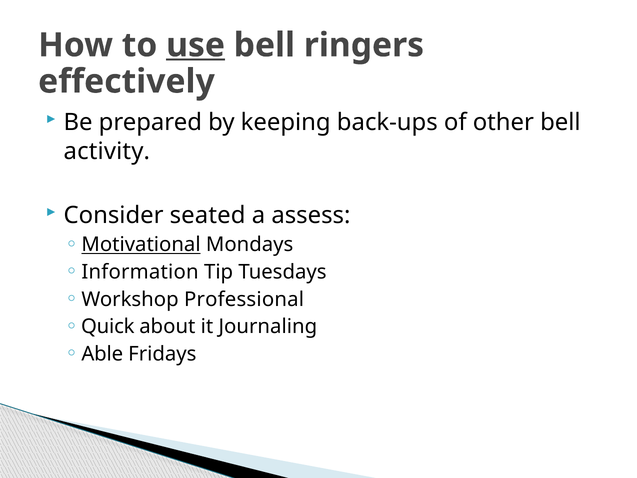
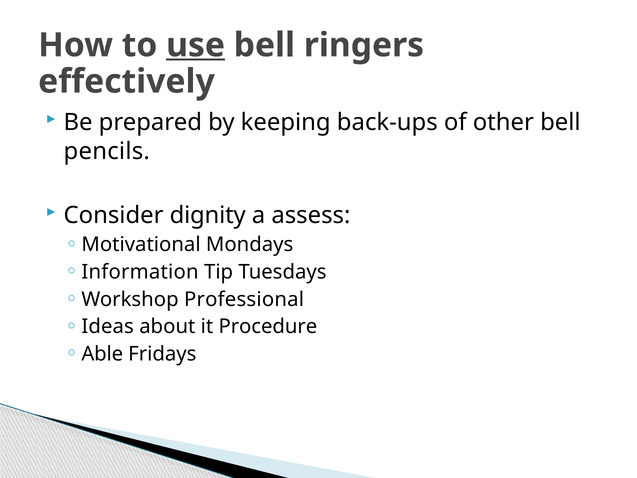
activity: activity -> pencils (107, 151)
seated: seated -> dignity (208, 215)
Motivational underline: present -> none (141, 245)
Quick: Quick -> Ideas (108, 326)
Journaling: Journaling -> Procedure (268, 326)
